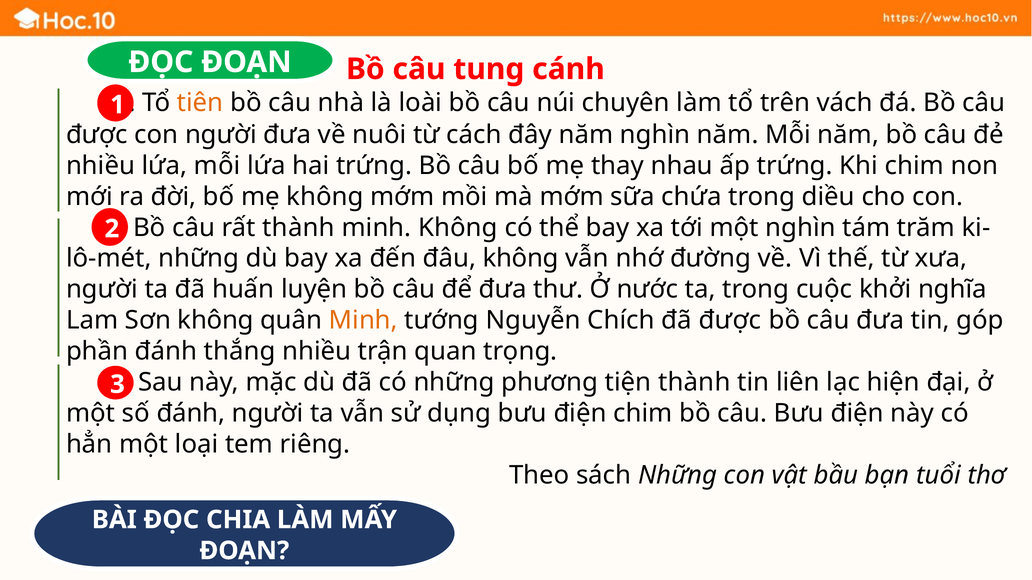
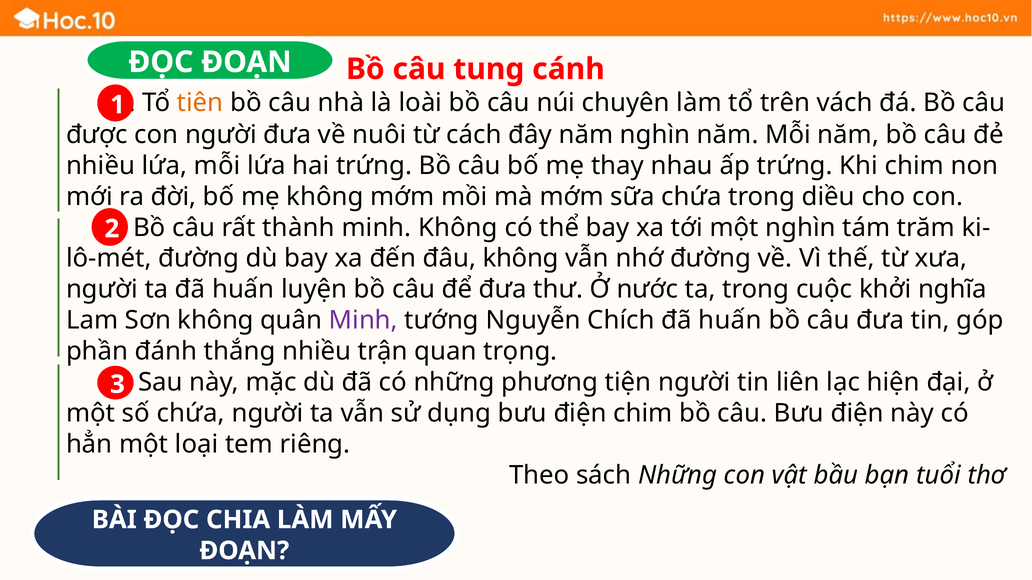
những: những -> đường (199, 259)
Minh colour: orange -> purple (363, 321)
Chích đã được: được -> huấn (730, 321)
tiện thành: thành -> người (694, 383)
số đánh: đánh -> chứa (191, 414)
